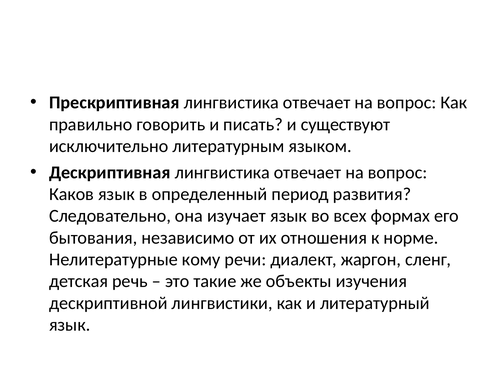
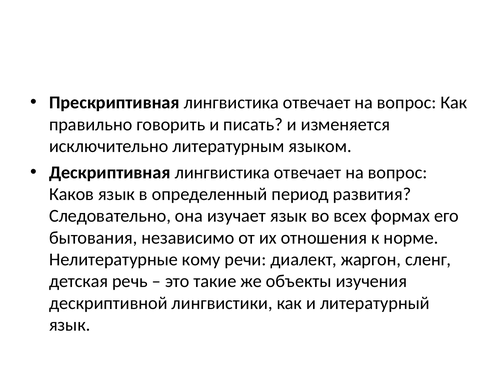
существуют: существуют -> изменяется (345, 124)
